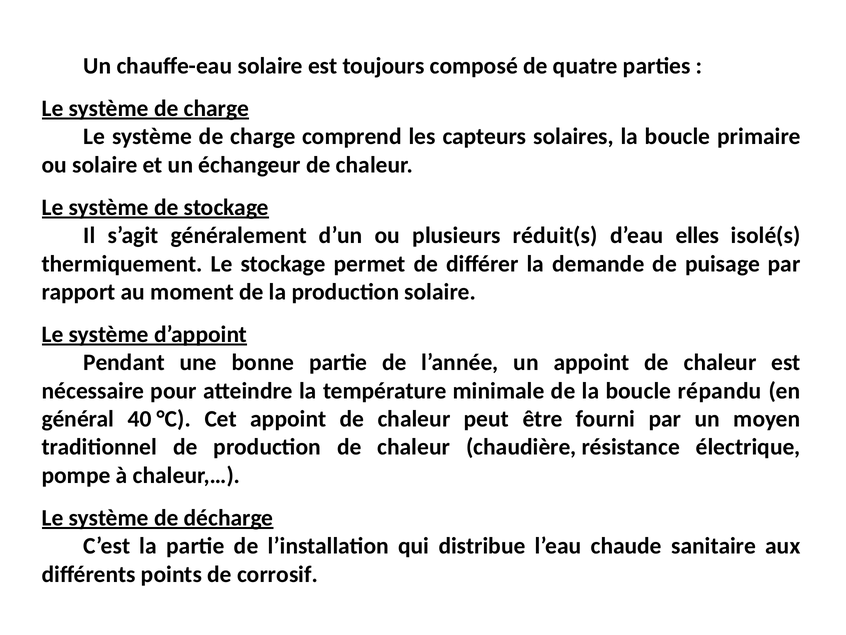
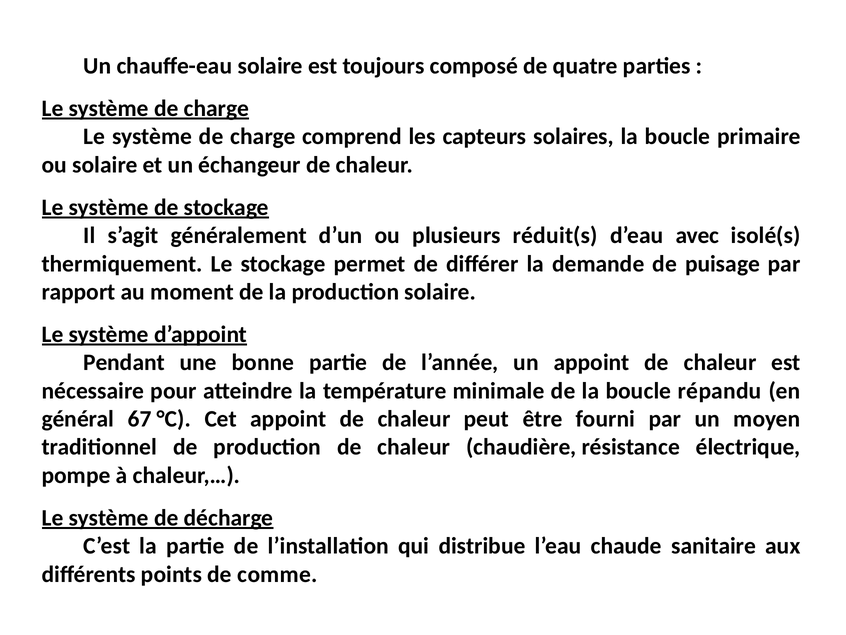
elles: elles -> avec (697, 235)
40: 40 -> 67 (140, 419)
corrosif: corrosif -> comme (277, 574)
